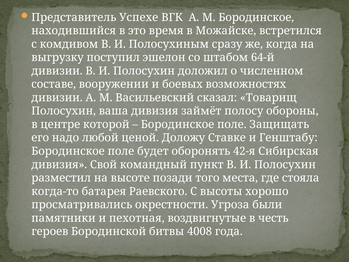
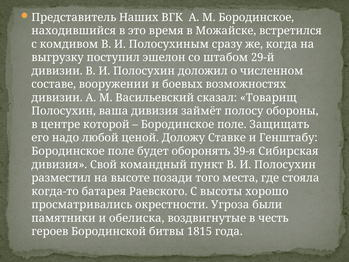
Успехе: Успехе -> Наших (139, 17)
64-й: 64-й -> 29-й (263, 57)
42-я: 42-я -> 39-я (244, 151)
пехотная: пехотная -> обелиска (137, 218)
4008: 4008 -> 1815 (200, 231)
